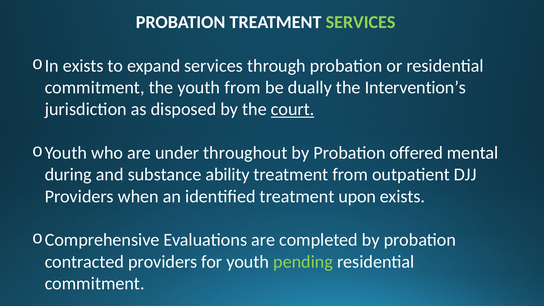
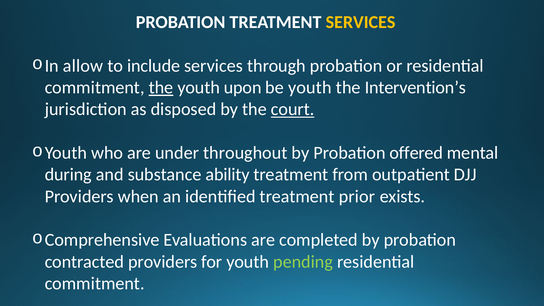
SERVICES colour: light green -> yellow (361, 22)
In exists: exists -> allow (83, 66)
expand: expand -> include (154, 66)
the underline: none -> present (161, 88)
youth from: from -> upon (243, 88)
be dually: dually -> youth (310, 88)
upon: upon -> prior (357, 196)
